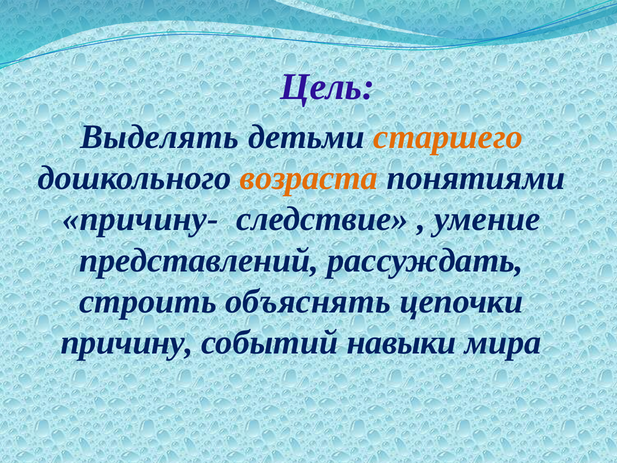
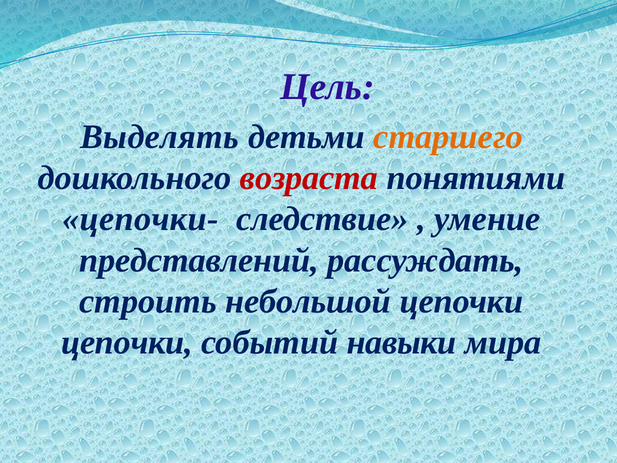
возраста colour: orange -> red (309, 178)
причину-: причину- -> цепочки- (140, 219)
объяснять: объяснять -> небольшой (308, 301)
причину: причину -> цепочки (127, 342)
